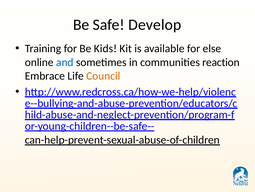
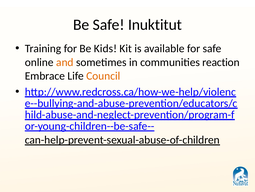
Develop: Develop -> Inuktitut (155, 25)
for else: else -> safe (212, 48)
and colour: blue -> orange (65, 62)
